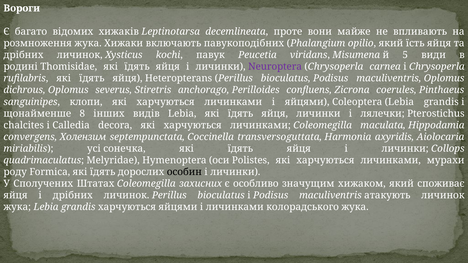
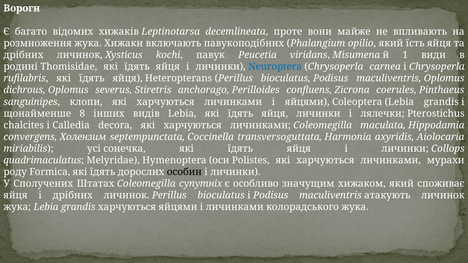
5: 5 -> 1 (405, 55)
Neuroptera colour: purple -> blue (275, 67)
захисних: захисних -> супутніх (201, 184)
